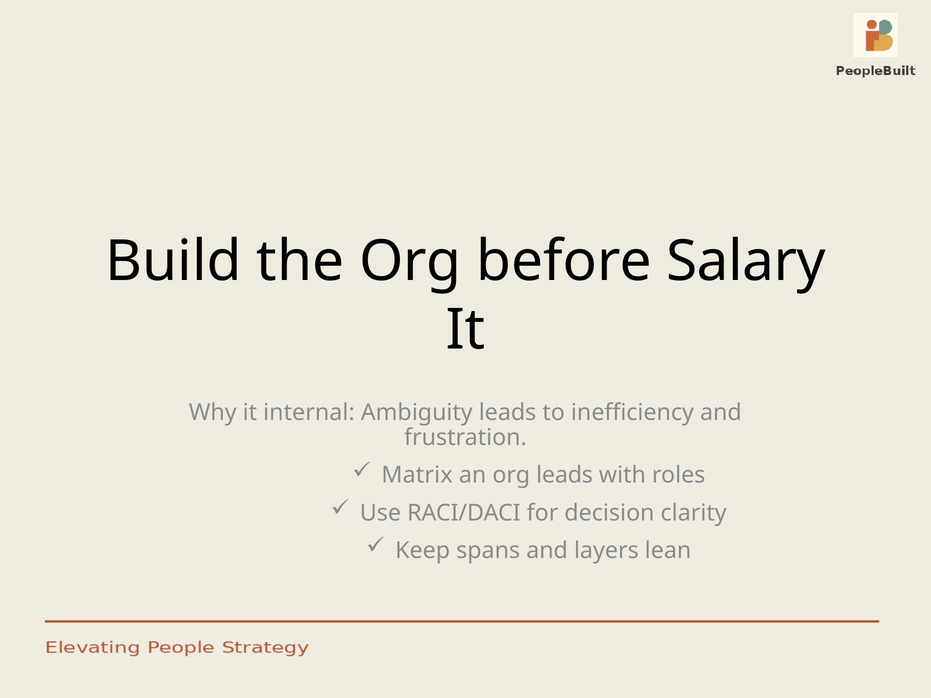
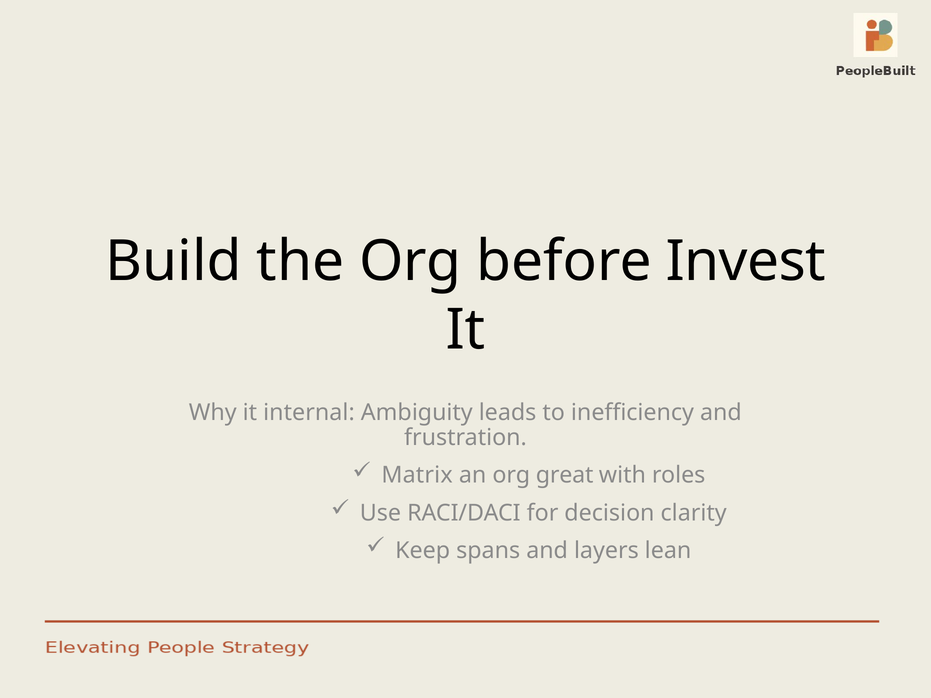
Salary: Salary -> Invest (746, 262)
org leads: leads -> great (565, 475)
